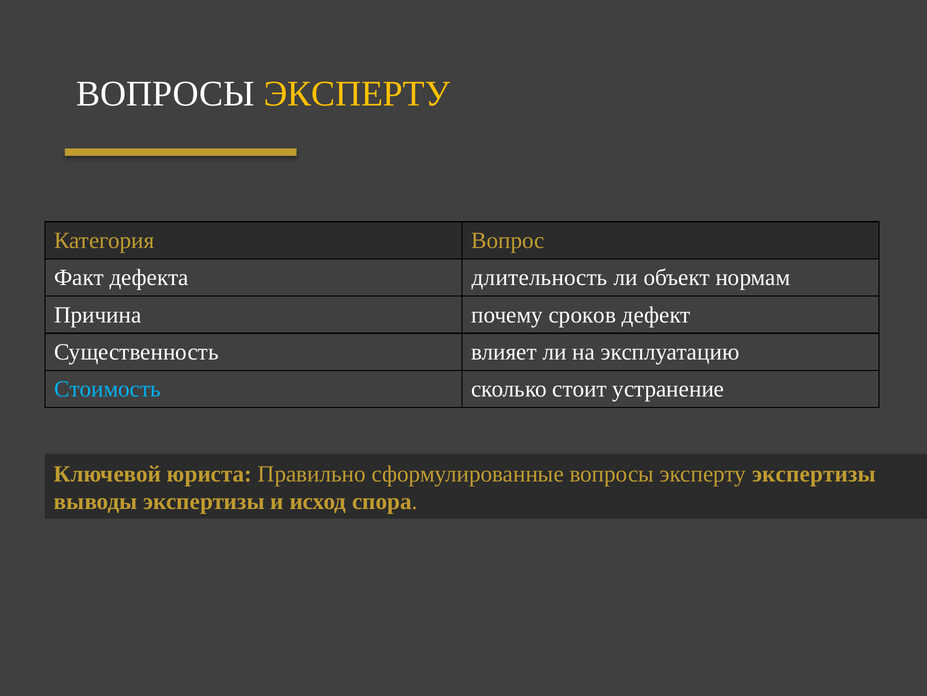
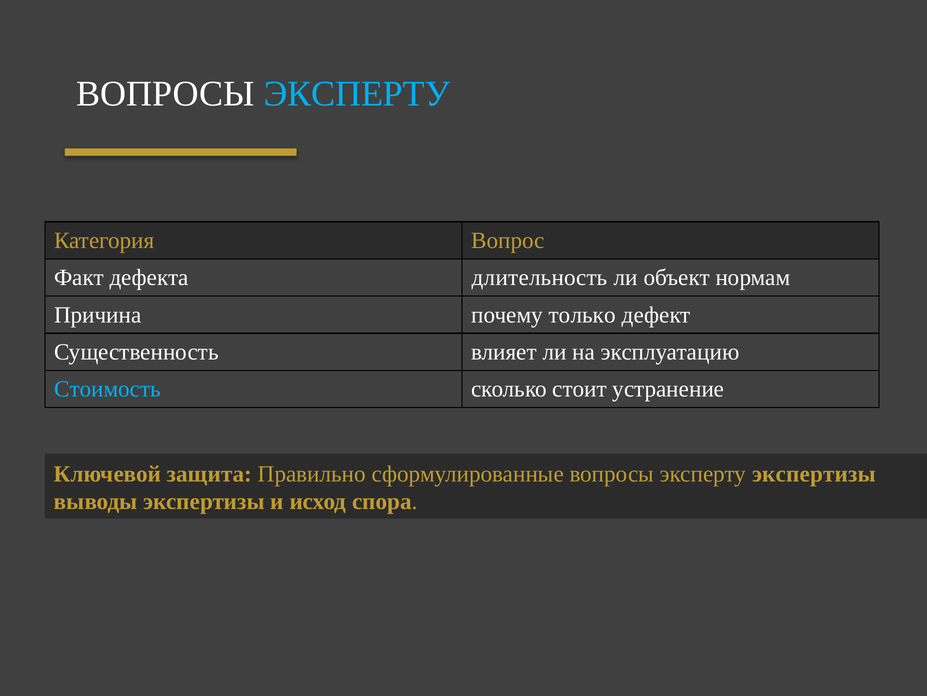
ЭКСПЕРТУ colour: yellow -> light blue (357, 94)
сроков: сроков -> только (582, 315)
юриста: юриста -> защита (209, 473)
